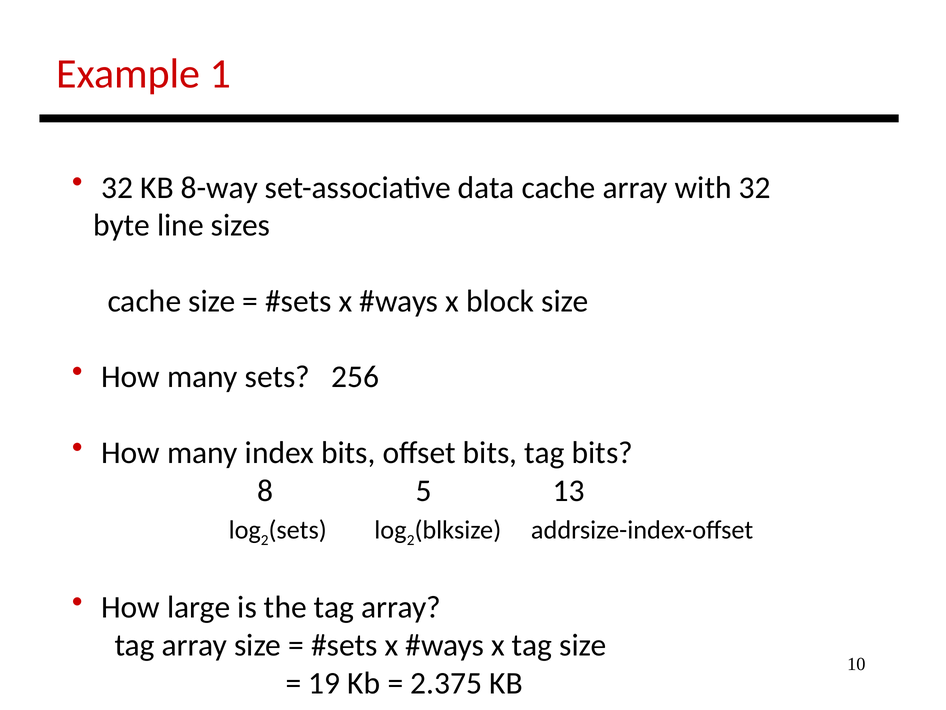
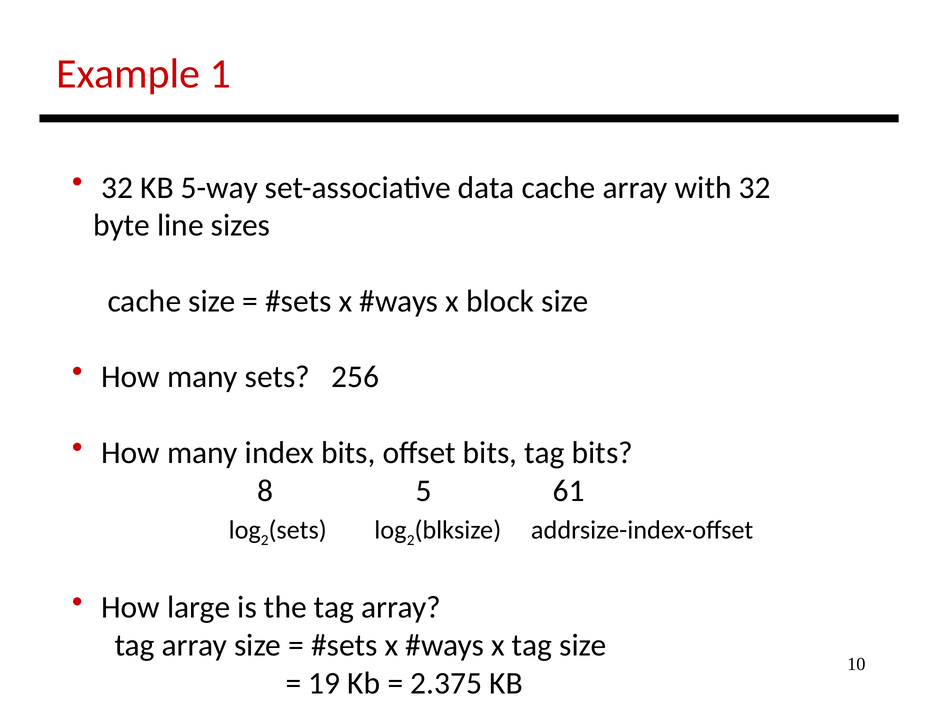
8-way: 8-way -> 5-way (219, 188)
13: 13 -> 61 (569, 490)
